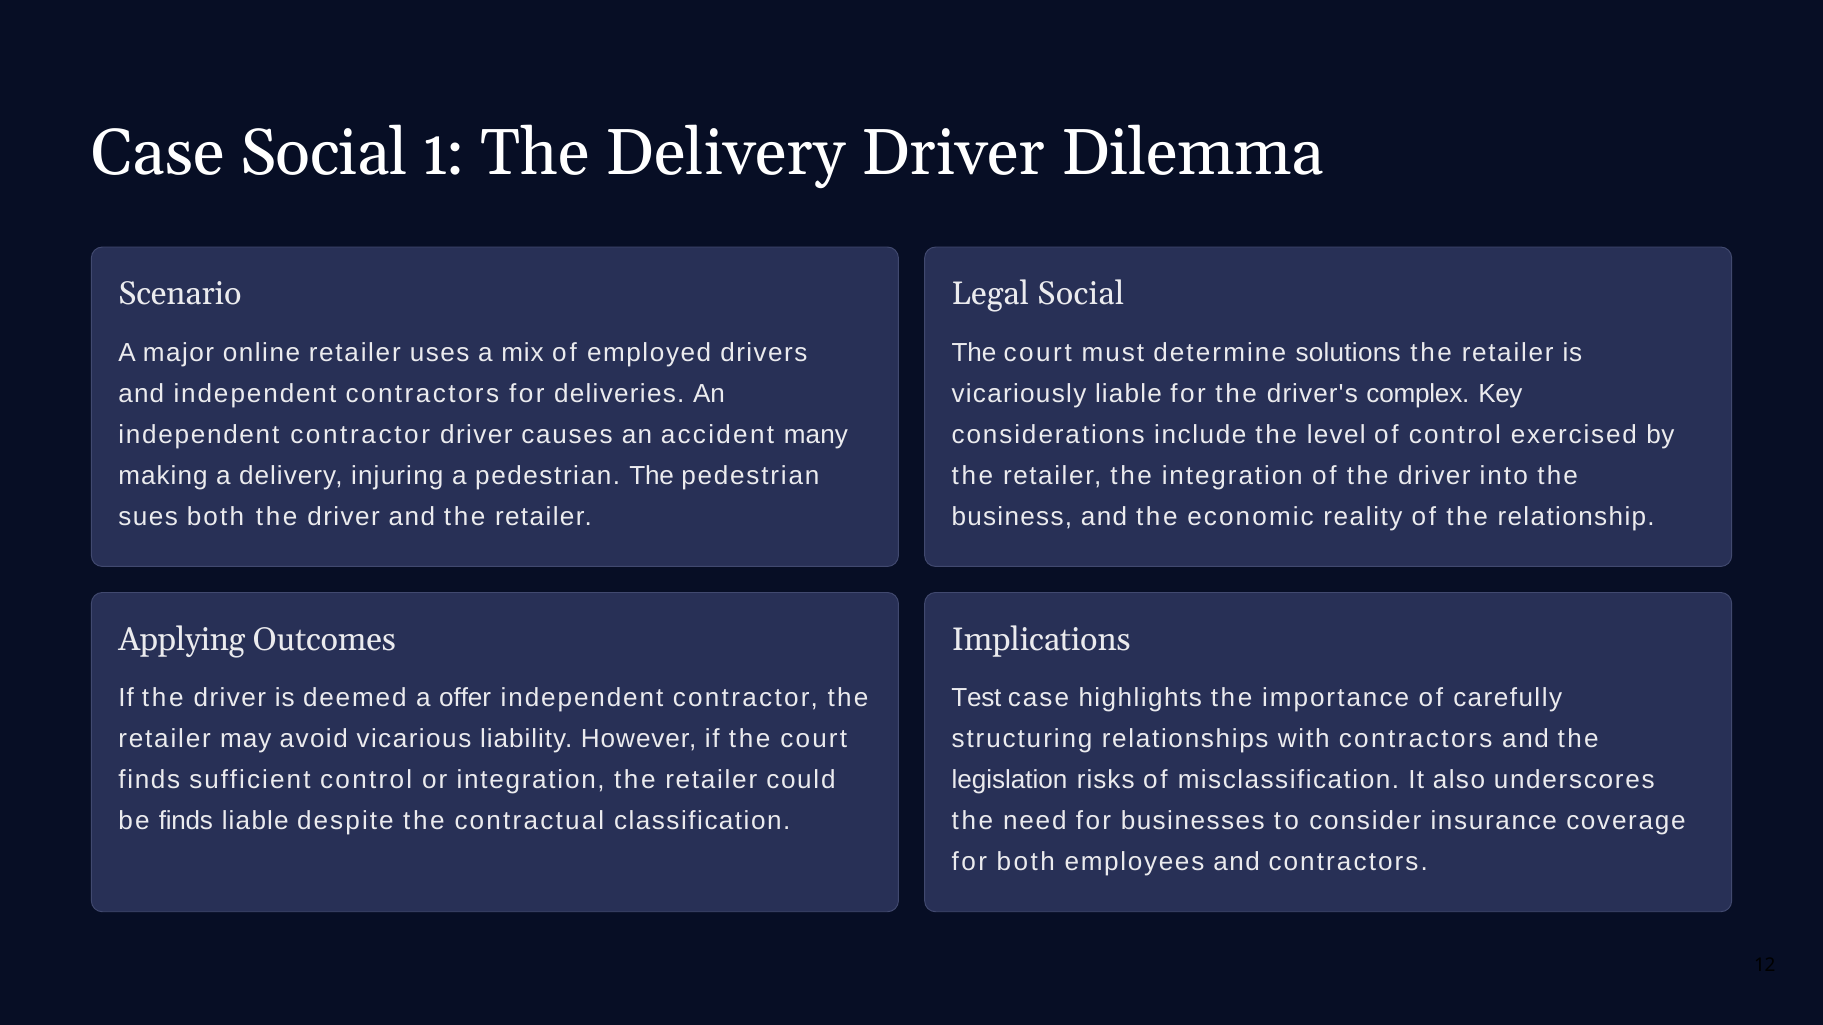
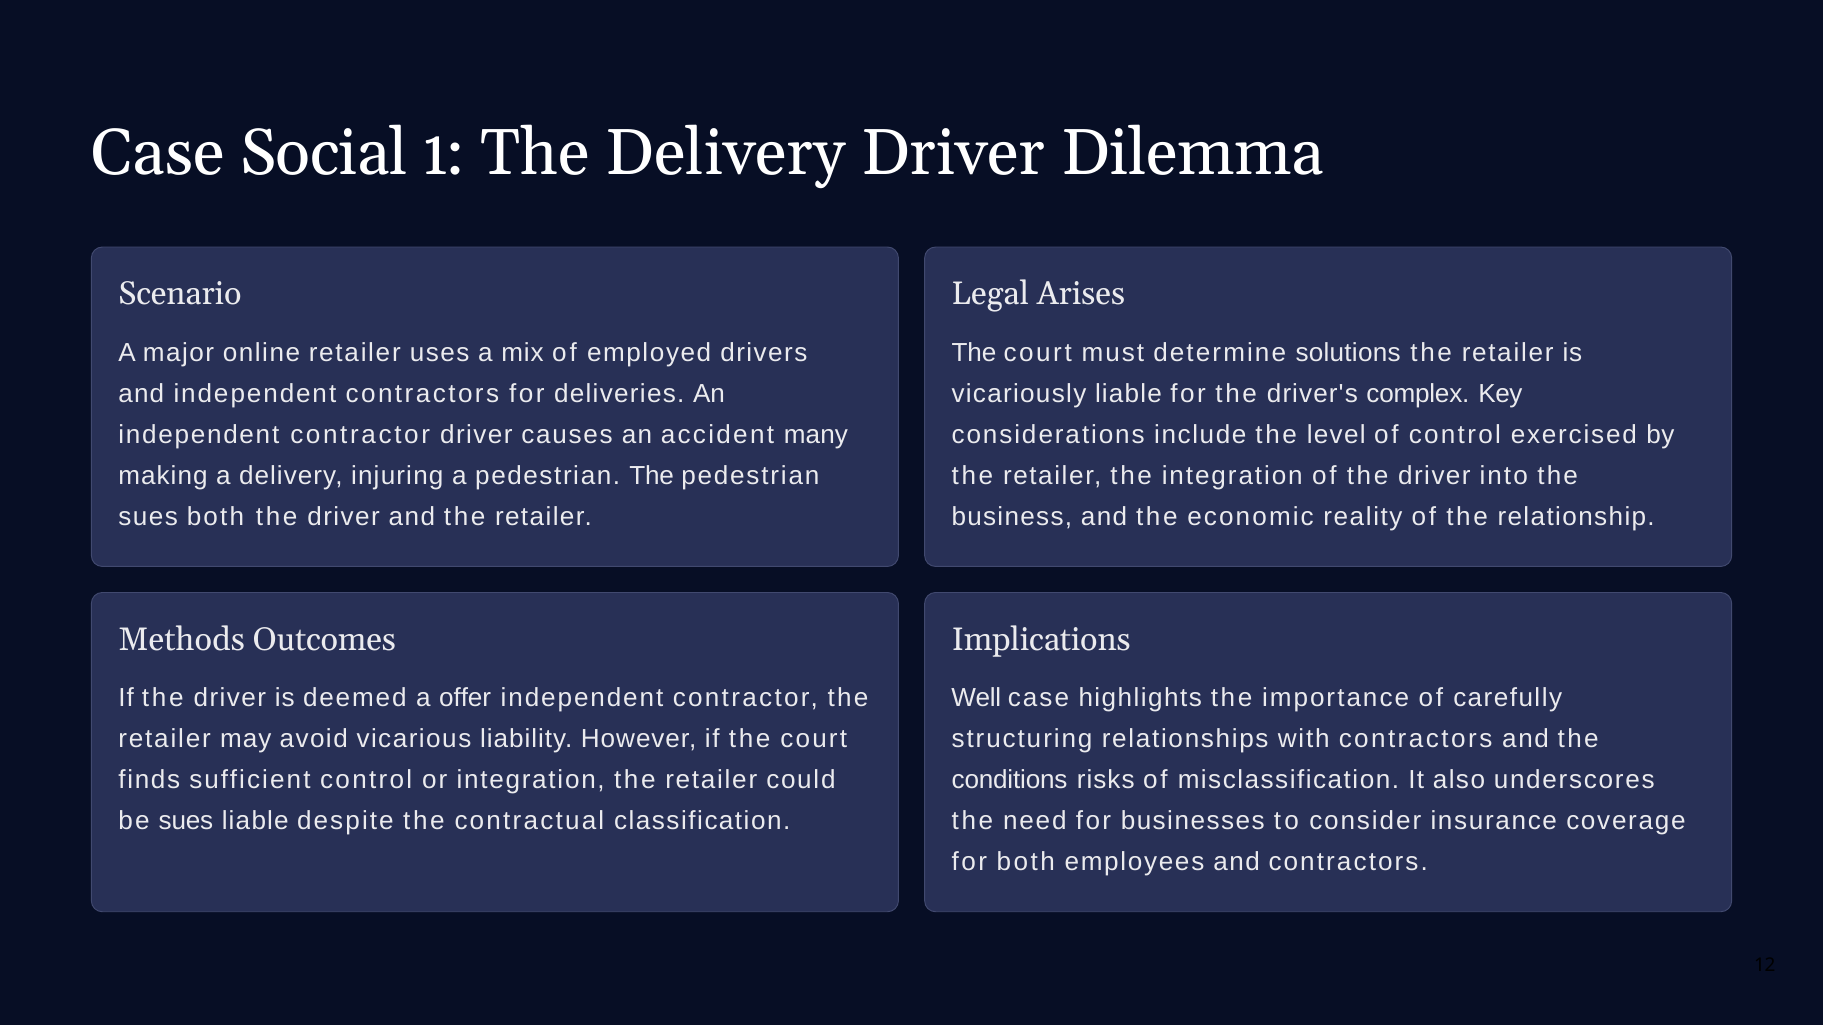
Legal Social: Social -> Arises (1081, 294)
Applying: Applying -> Methods (182, 640)
Test: Test -> Well (976, 699)
legislation: legislation -> conditions (1010, 781)
be finds: finds -> sues (186, 822)
